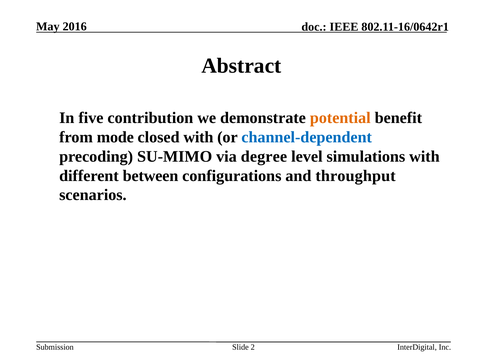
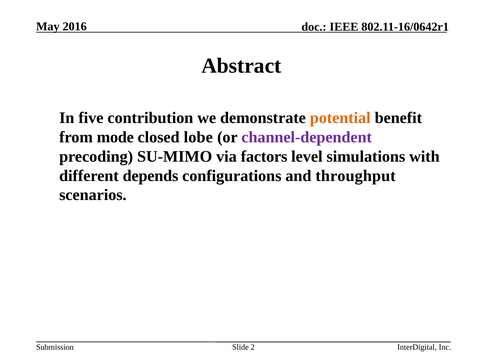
closed with: with -> lobe (198, 137)
channel-dependent colour: blue -> purple (307, 137)
degree: degree -> factors (264, 157)
between: between -> depends (151, 176)
